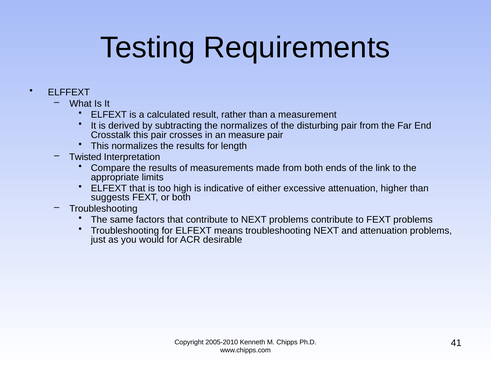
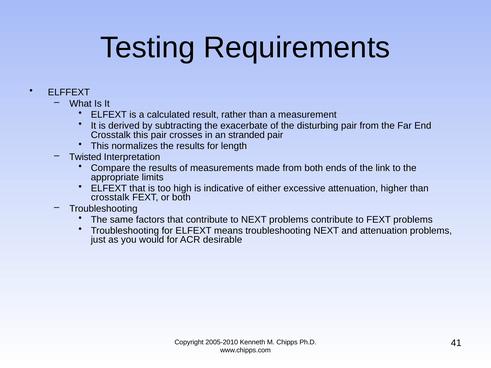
the normalizes: normalizes -> exacerbate (244, 126)
measure: measure -> stranded (247, 135)
suggests: suggests -> crosstalk (110, 198)
